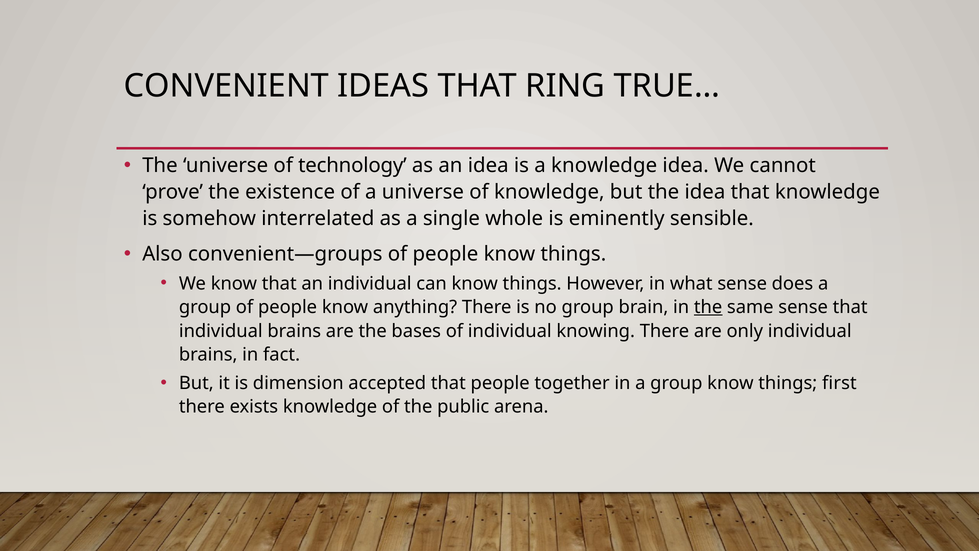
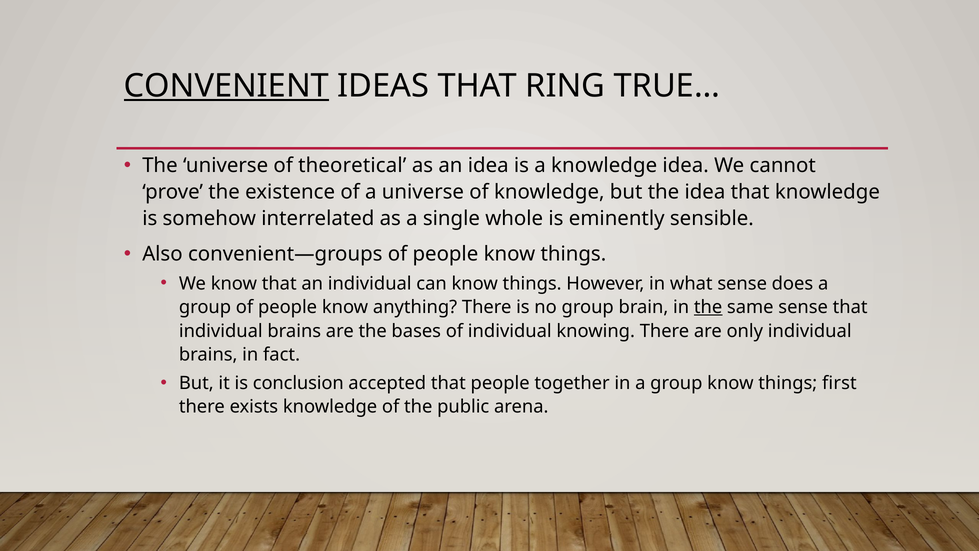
CONVENIENT underline: none -> present (226, 86)
technology: technology -> theoretical (352, 165)
dimension: dimension -> conclusion (298, 383)
